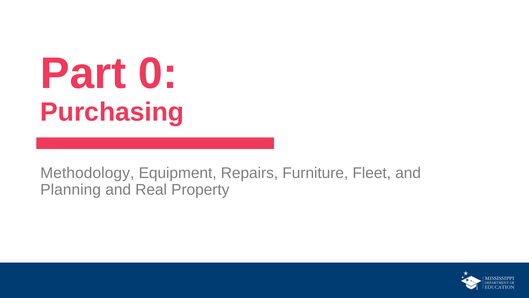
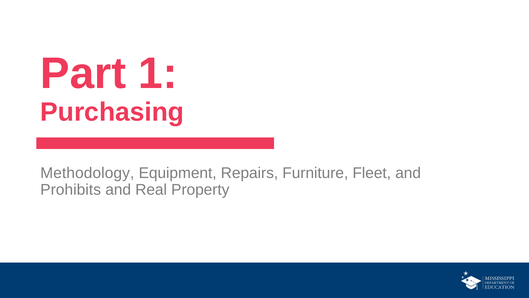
0: 0 -> 1 (158, 74)
Planning: Planning -> Prohibits (71, 189)
